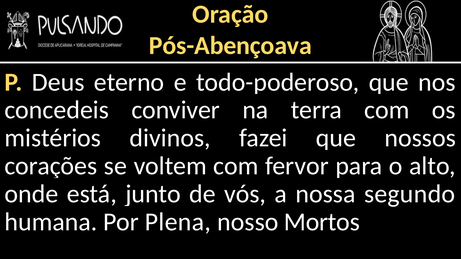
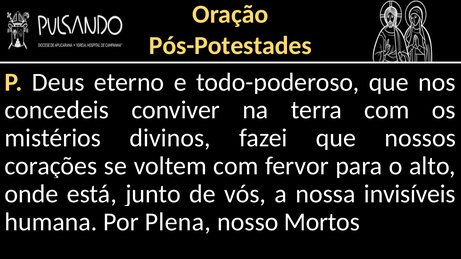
Pós-Abençoava: Pós-Abençoava -> Pós-Potestades (230, 46)
segundo: segundo -> invisíveis (410, 194)
